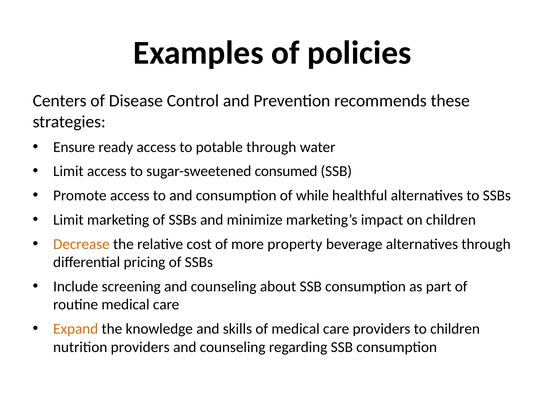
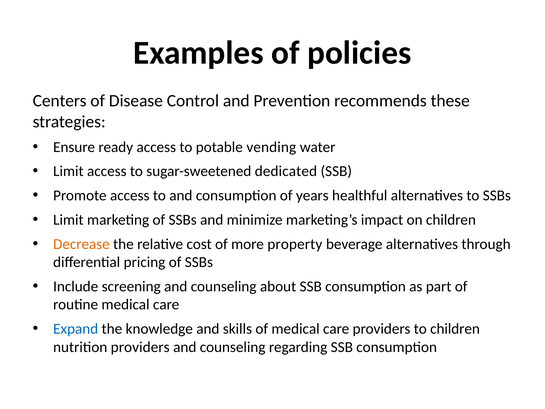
potable through: through -> vending (271, 147)
consumed: consumed -> dedicated (286, 171)
while: while -> years (312, 195)
Expand colour: orange -> blue (76, 329)
